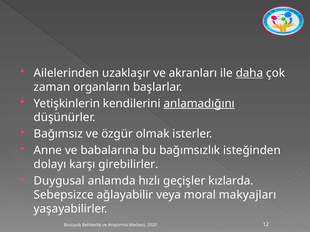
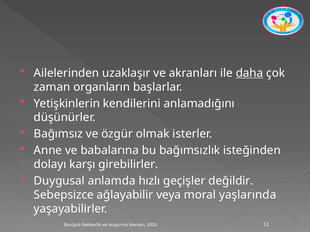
anlamadığını underline: present -> none (199, 104)
kızlarda: kızlarda -> değildir (231, 181)
makyajları: makyajları -> yaşlarında (248, 195)
